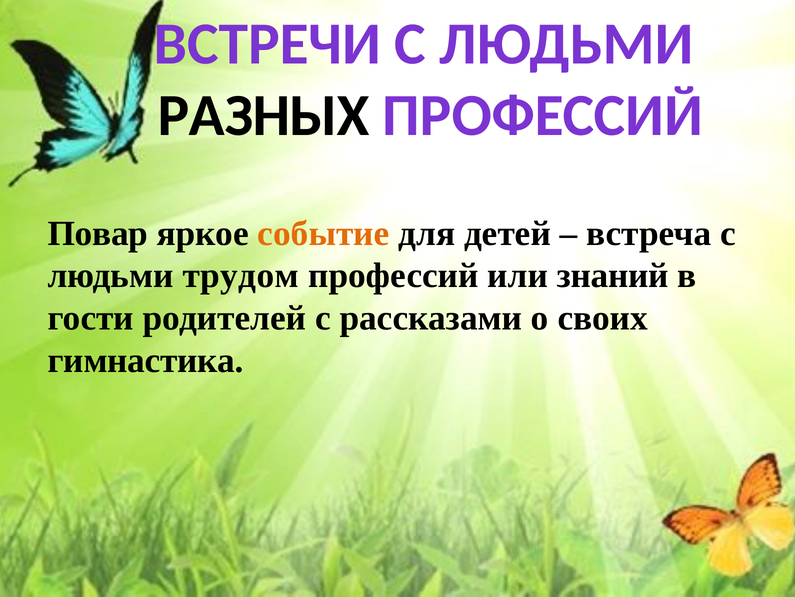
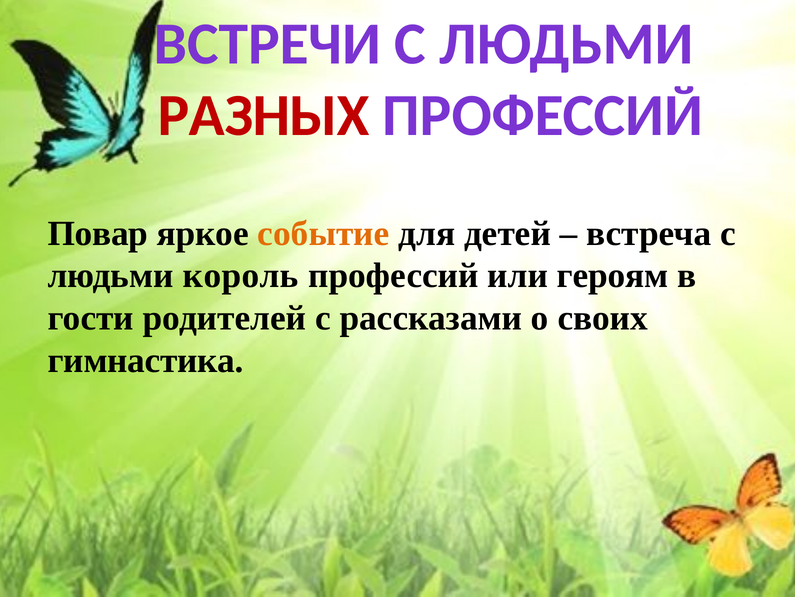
РАЗНЫХ colour: black -> red (264, 115)
трудом: трудом -> король (241, 275)
знаний: знаний -> героям (613, 275)
